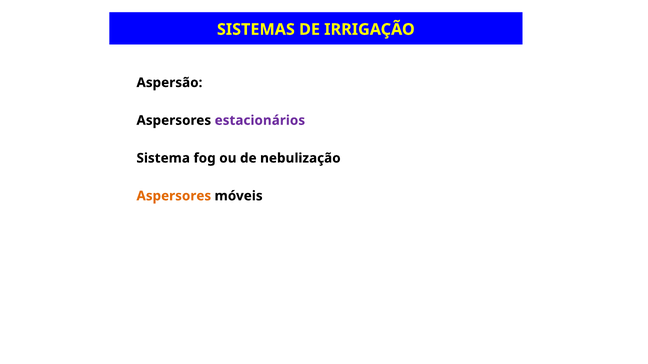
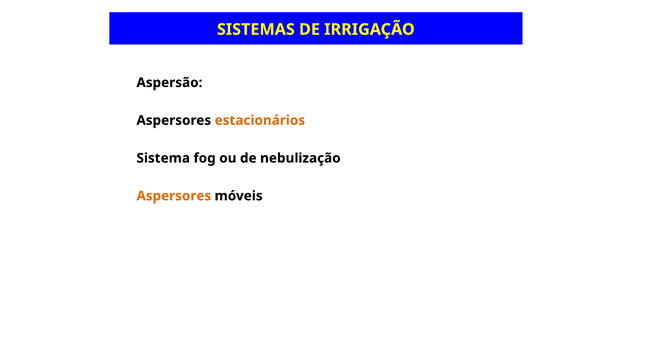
estacionários colour: purple -> orange (260, 121)
